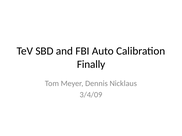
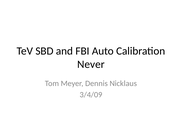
Finally: Finally -> Never (91, 64)
